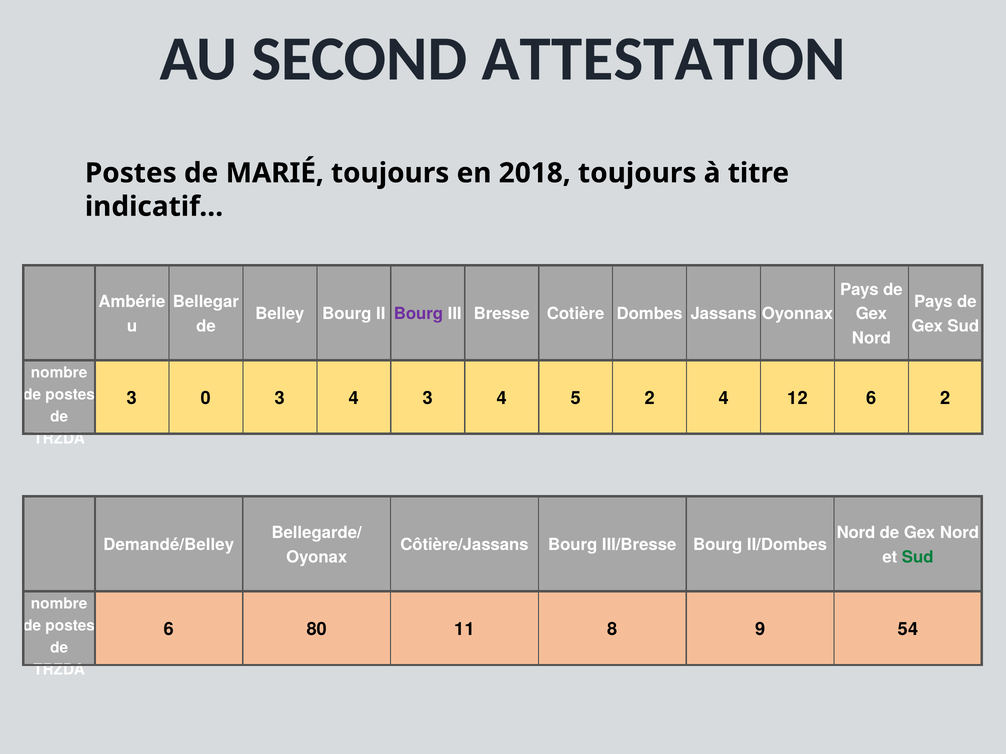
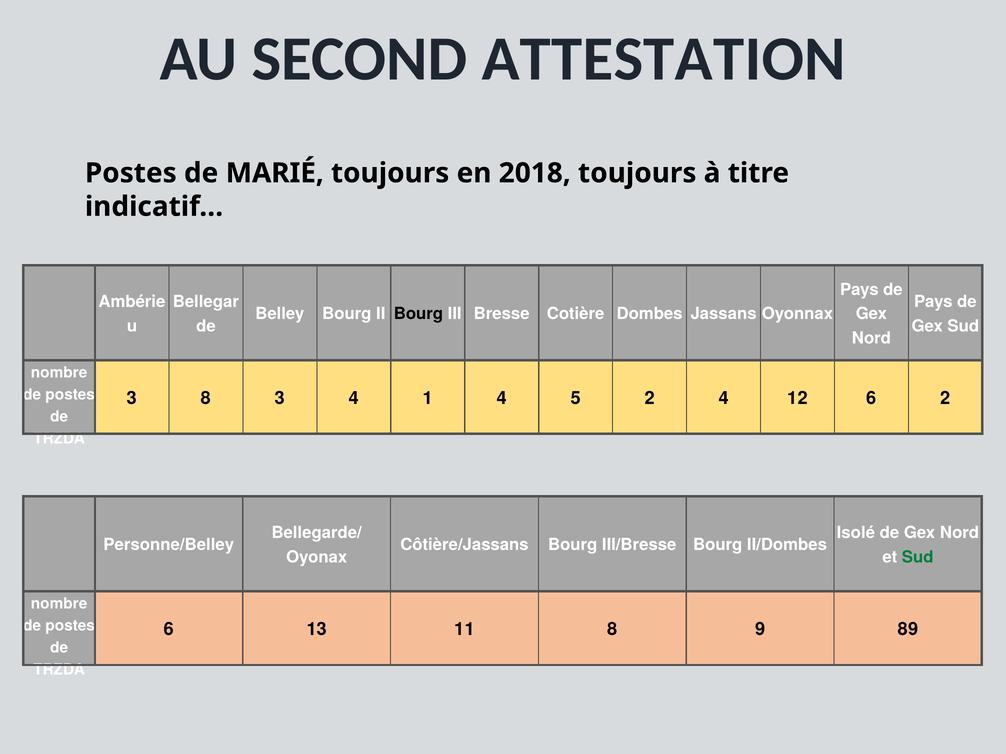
Bourg colour: purple -> black (418, 314)
3 0: 0 -> 8 (206, 399)
4 3: 3 -> 1 (428, 399)
Nord: Nord -> Isolé (856, 533)
Demandé/Belley: Demandé/Belley -> Personne/Belley (169, 545)
80: 80 -> 13 (317, 630)
54: 54 -> 89 (908, 630)
